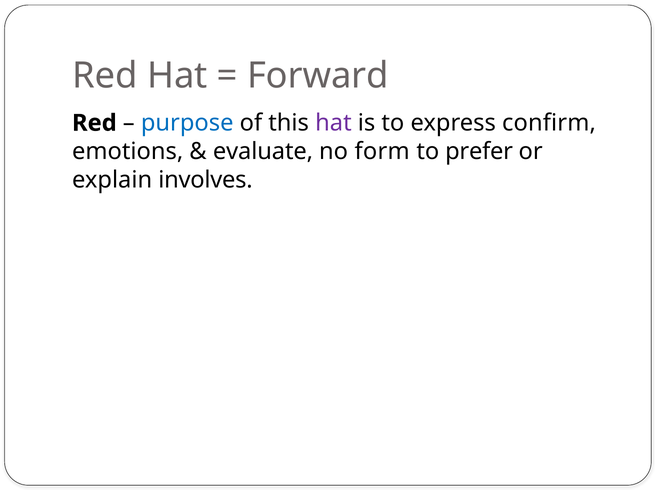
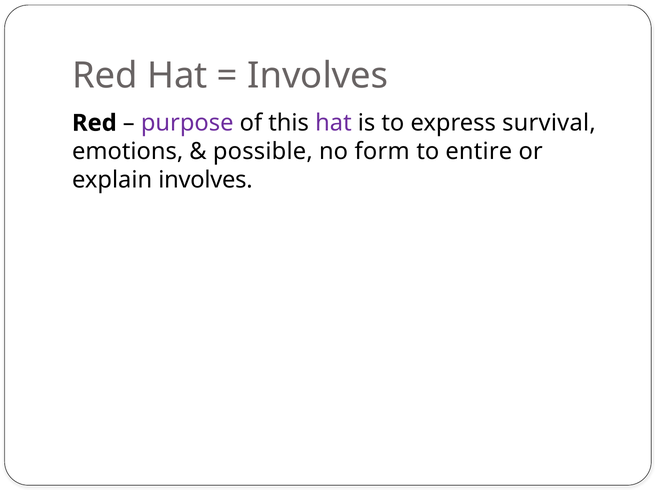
Forward: Forward -> Involves (318, 76)
purpose colour: blue -> purple (187, 123)
confirm: confirm -> survival (549, 123)
evaluate: evaluate -> possible (263, 151)
prefer: prefer -> entire (479, 151)
